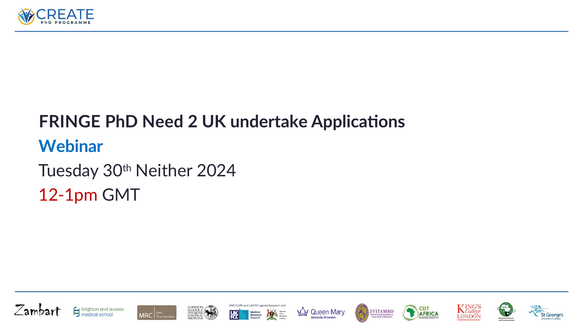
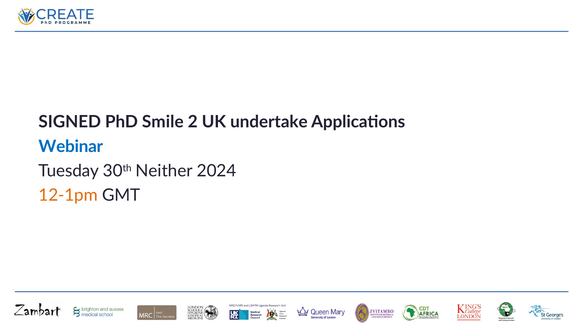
FRINGE: FRINGE -> SIGNED (70, 122)
Need: Need -> Smile (163, 122)
12-1pm colour: red -> orange (68, 195)
